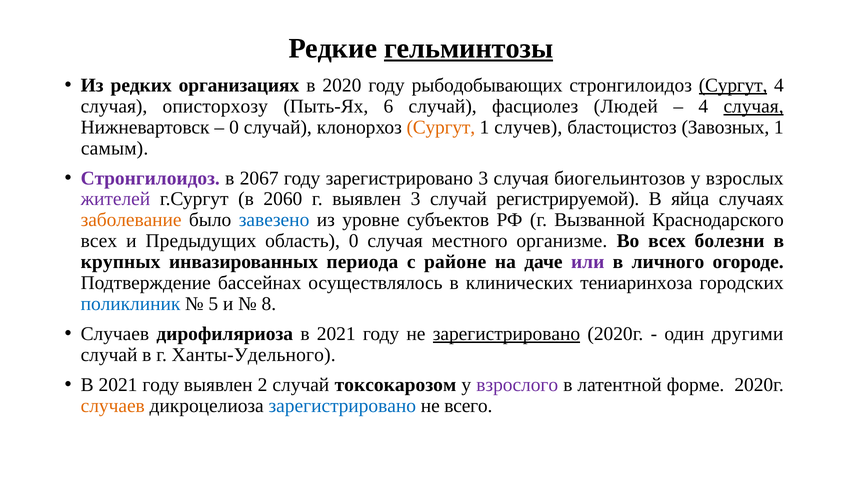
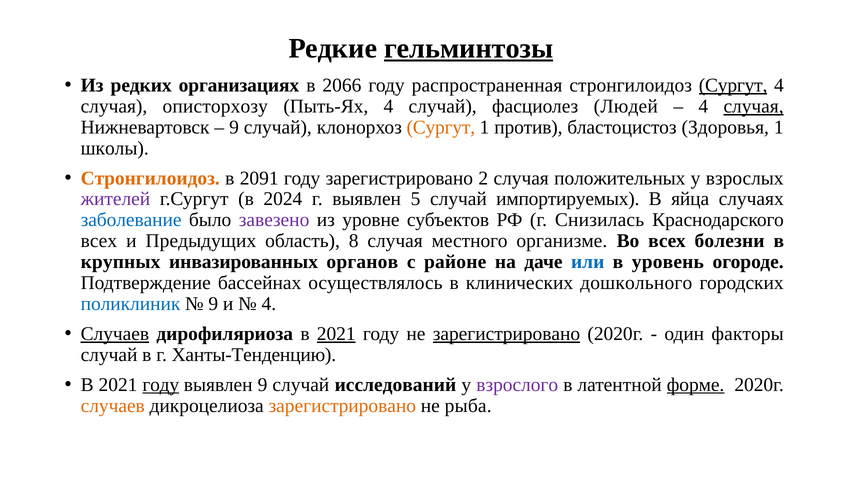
2020: 2020 -> 2066 (342, 85)
рыбодобывающих: рыбодобывающих -> распространенная (487, 85)
Пыть-Ях 6: 6 -> 4 (388, 106)
0: 0 -> 9 (234, 127)
случев: случев -> против (528, 127)
Завозных: Завозных -> Здоровья (725, 127)
самым: самым -> школы (115, 148)
Стронгилоидоз colour: purple -> orange (150, 178)
2067: 2067 -> 2091 (259, 178)
зарегистрировано 3: 3 -> 2 (483, 178)
биогельинтозов: биогельинтозов -> положительных (620, 178)
2060: 2060 -> 2024 (283, 199)
выявлен 3: 3 -> 5 (416, 199)
регистрируемой: регистрируемой -> импортируемых (568, 199)
заболевание colour: orange -> blue (131, 220)
завезено colour: blue -> purple (274, 220)
Вызванной: Вызванной -> Снизилась (600, 220)
область 0: 0 -> 8 (354, 241)
периода: периода -> органов (362, 262)
или colour: purple -> blue (588, 262)
личного: личного -> уровень (668, 262)
тениаринхоза: тениаринхоза -> дошкольного (636, 283)
5: 5 -> 9 (213, 304)
8: 8 -> 4 (269, 304)
Случаев underline: none -> present (115, 334)
2021 underline: none -> present (336, 334)
другими: другими -> факторы (748, 334)
Ханты-Удельного: Ханты-Удельного -> Ханты-Тенденцию (254, 355)
году underline: none -> present (161, 385)
выявлен 2: 2 -> 9 (263, 385)
токсокарозом: токсокарозом -> исследований (395, 385)
форме underline: none -> present (696, 385)
зарегистрировано colour: blue -> orange (342, 406)
всего: всего -> рыба (468, 406)
